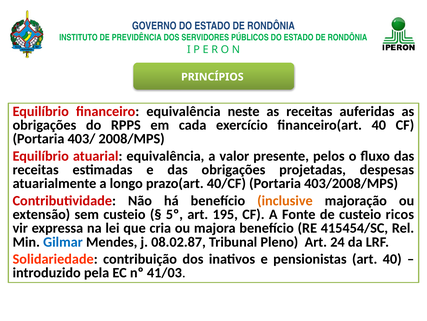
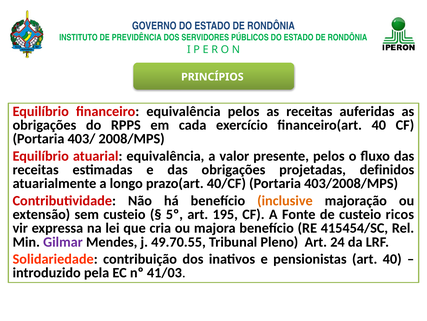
equivalência neste: neste -> pelos (244, 111)
despesas: despesas -> definidos (387, 170)
Gilmar colour: blue -> purple (63, 241)
08.02.87: 08.02.87 -> 49.70.55 (178, 241)
